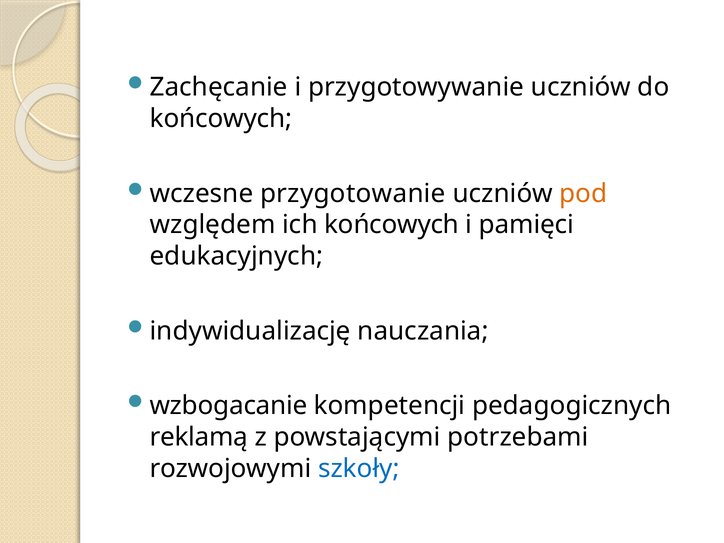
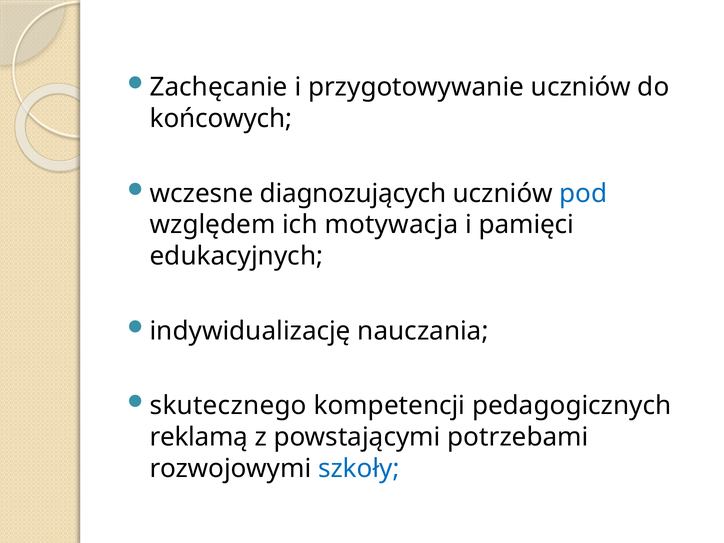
przygotowanie: przygotowanie -> diagnozujących (353, 193)
pod colour: orange -> blue (583, 193)
ich końcowych: końcowych -> motywacja (391, 225)
wzbogacanie: wzbogacanie -> skutecznego (228, 406)
